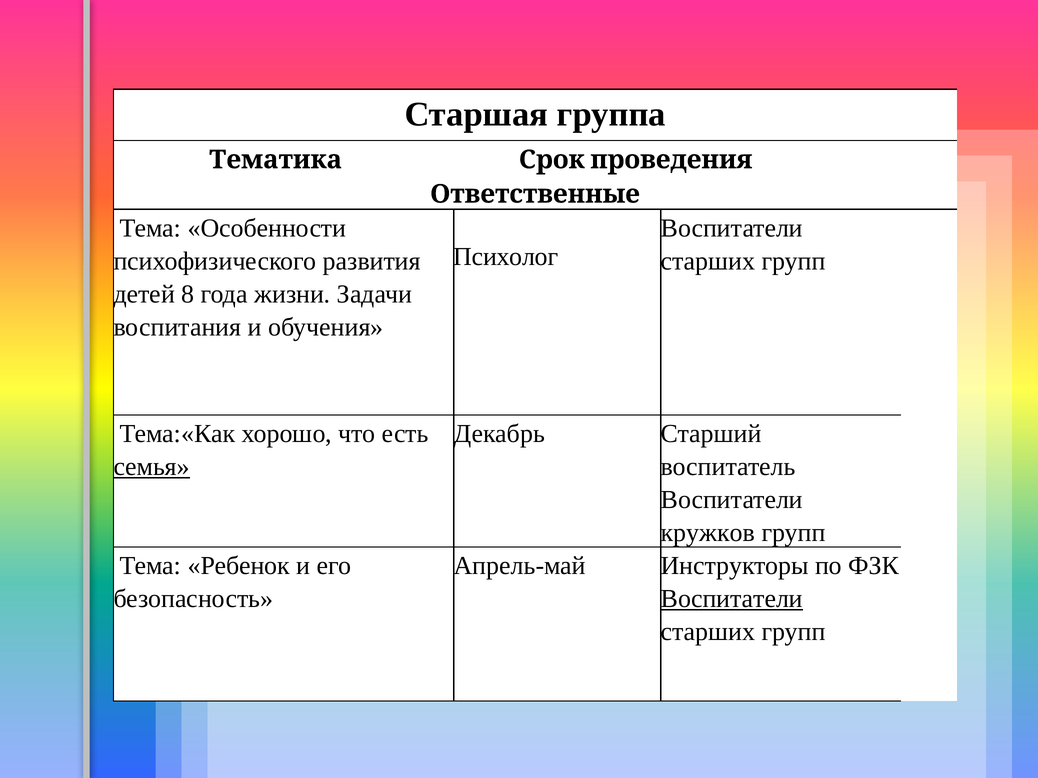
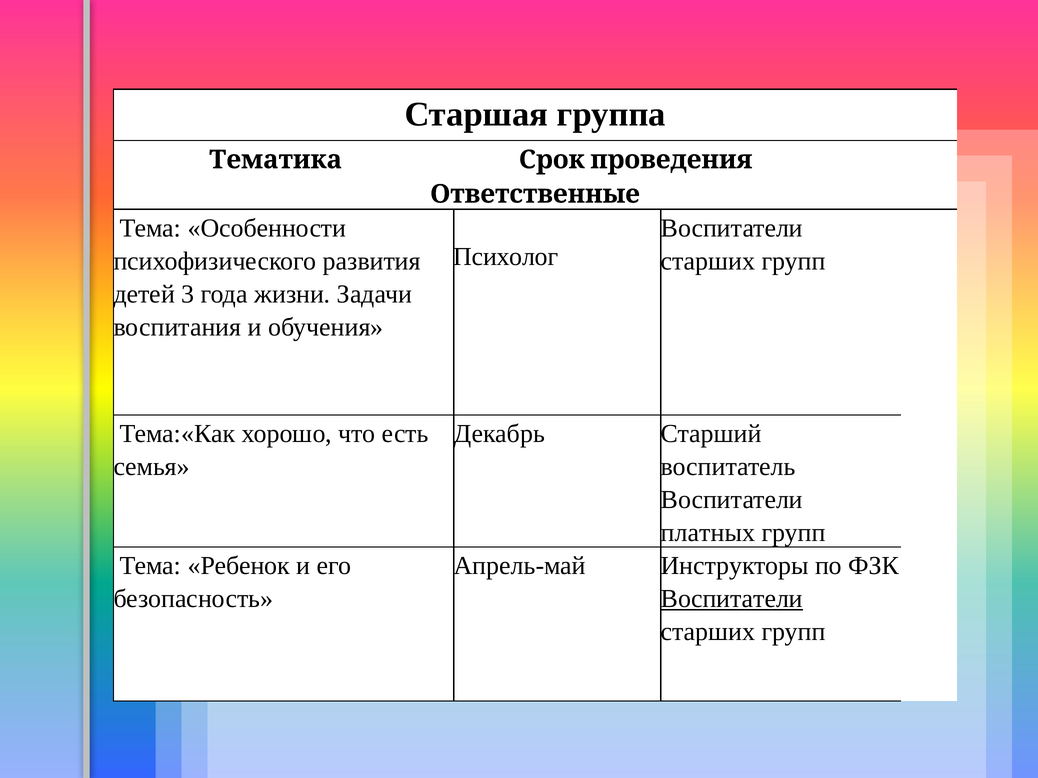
8: 8 -> 3 (188, 294)
семья underline: present -> none (152, 467)
кружков: кружков -> платных (708, 533)
